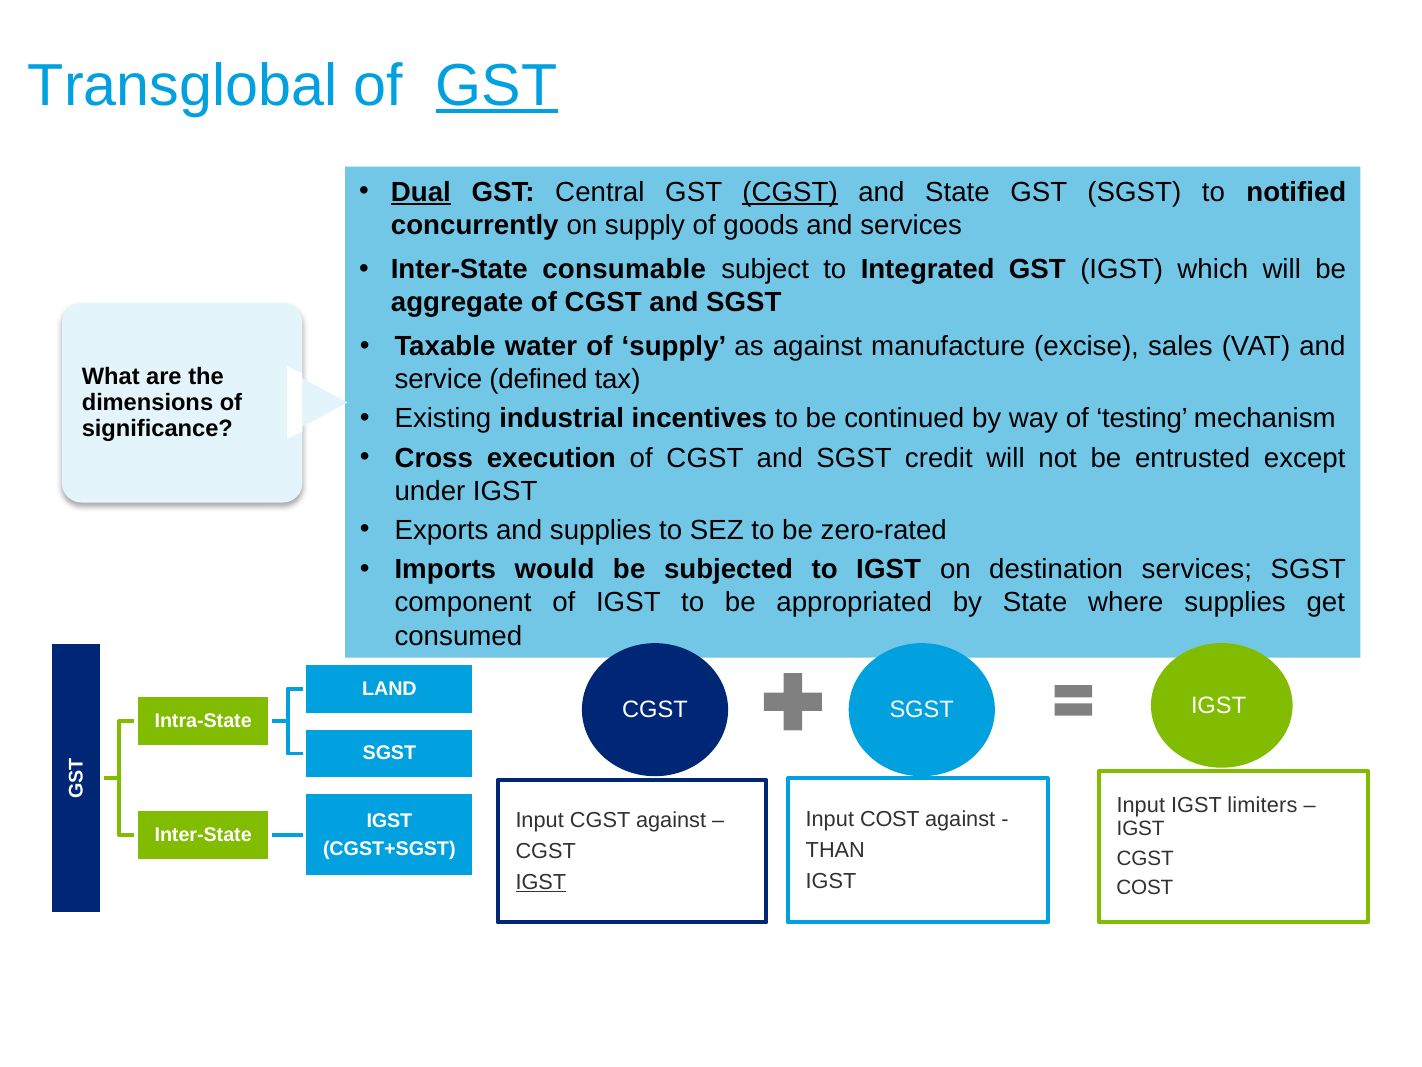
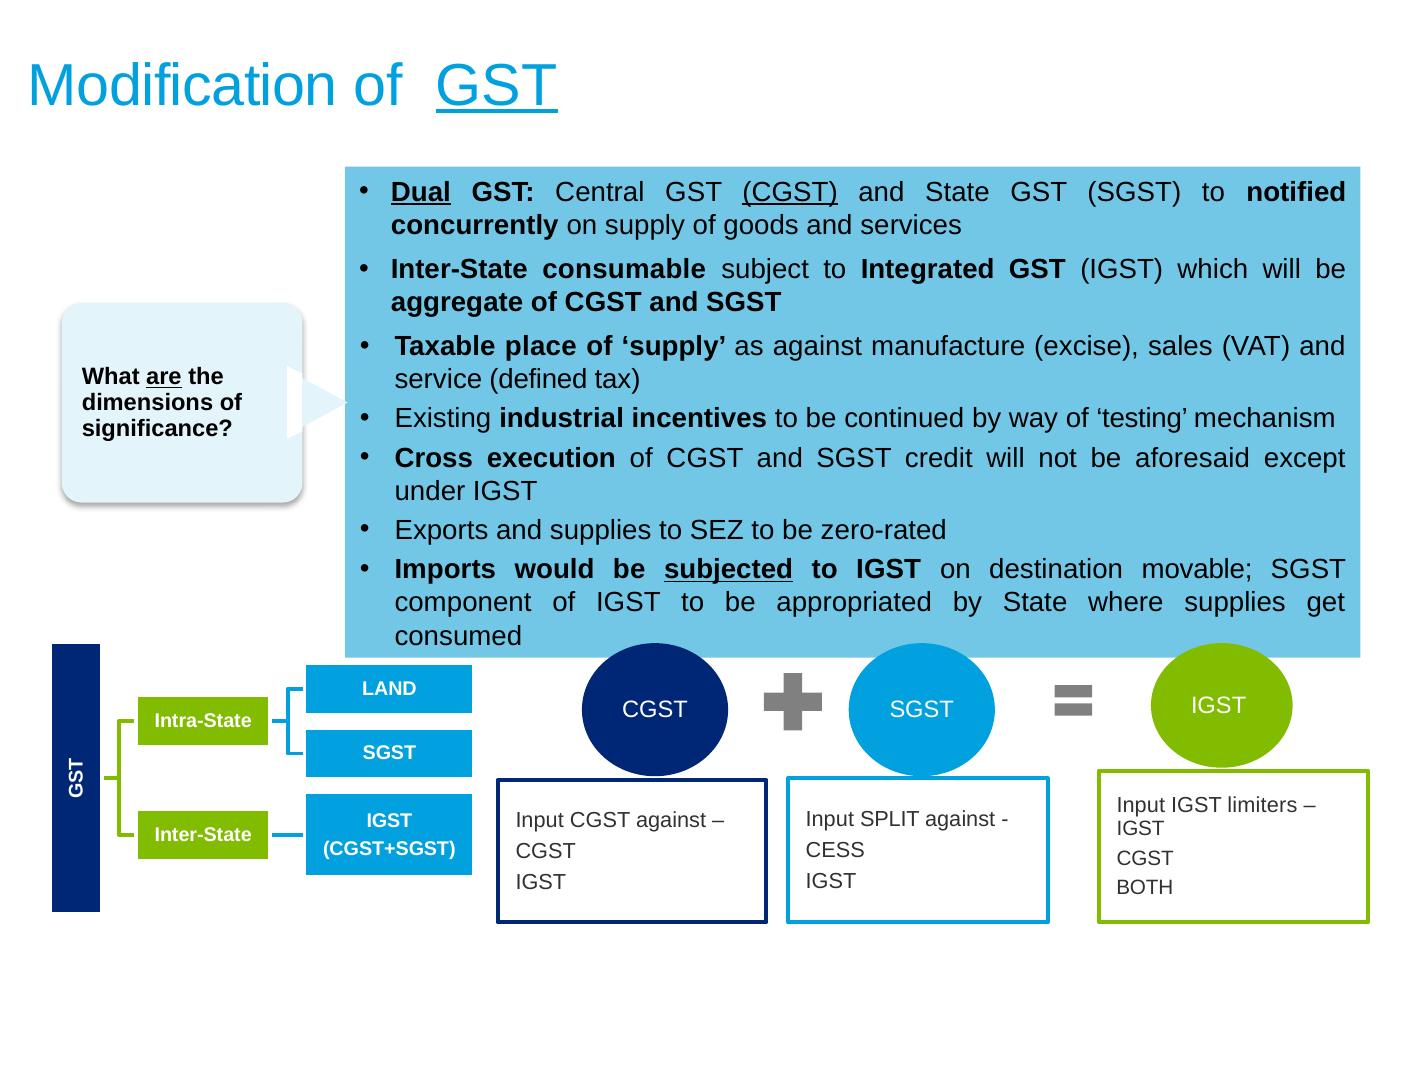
Transglobal: Transglobal -> Modification (183, 86)
water: water -> place (541, 346)
are underline: none -> present (164, 377)
entrusted: entrusted -> aforesaid (1193, 458)
subjected underline: none -> present (729, 569)
destination services: services -> movable (1197, 569)
Input COST: COST -> SPLIT (890, 819)
THAN: THAN -> CESS (835, 850)
IGST underline: present -> none (541, 882)
COST: COST -> BOTH (1145, 887)
